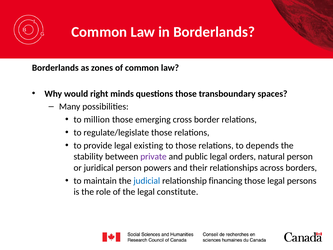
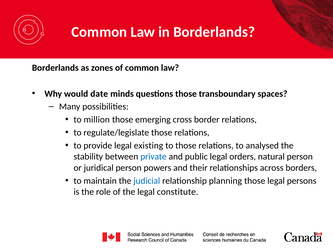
right: right -> date (99, 94)
depends: depends -> analysed (262, 145)
private colour: purple -> blue (153, 157)
financing: financing -> planning (225, 181)
